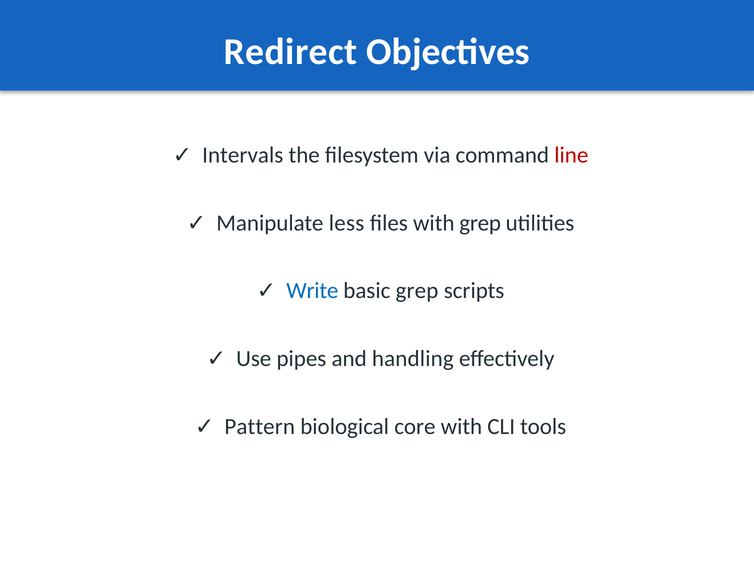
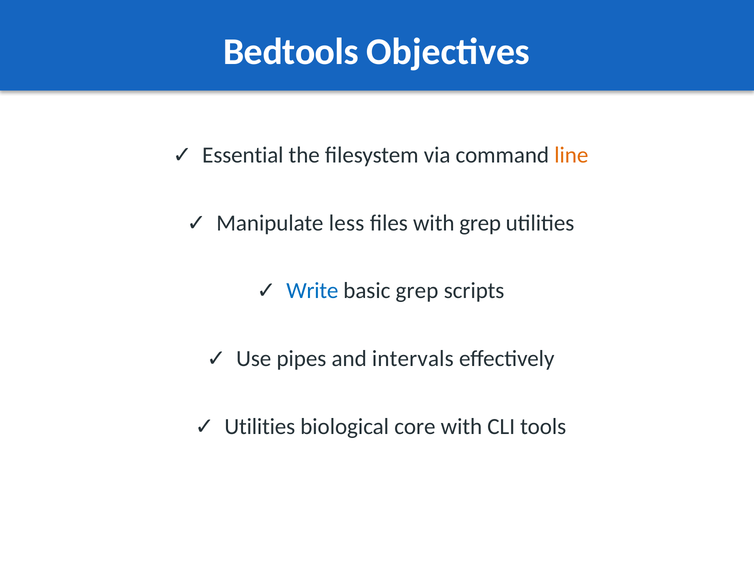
Redirect: Redirect -> Bedtools (291, 52)
Intervals: Intervals -> Essential (243, 155)
line colour: red -> orange (571, 155)
handling: handling -> intervals (413, 358)
Pattern: Pattern -> Utilities (260, 426)
